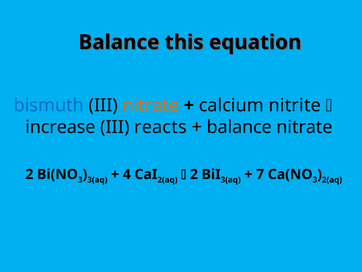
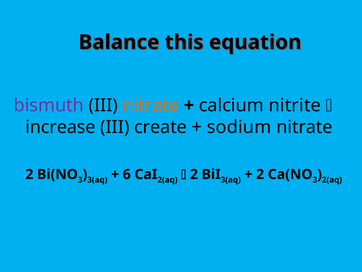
bismuth colour: blue -> purple (49, 105)
reacts: reacts -> create (161, 127)
balance: balance -> sodium (239, 127)
4: 4 -> 6 (127, 174)
7: 7 -> 2 (260, 174)
